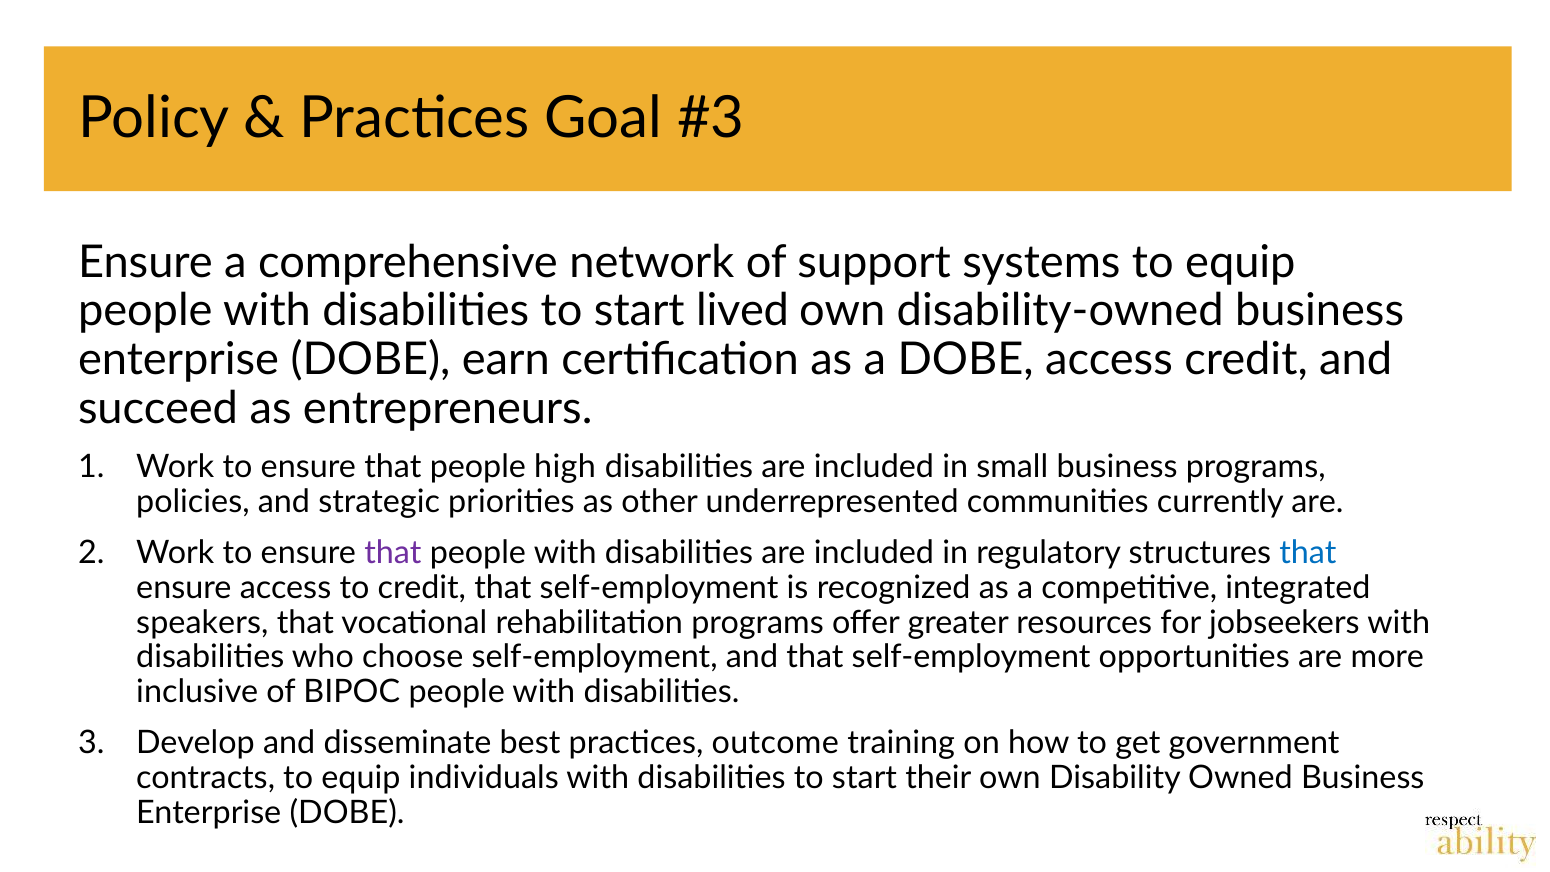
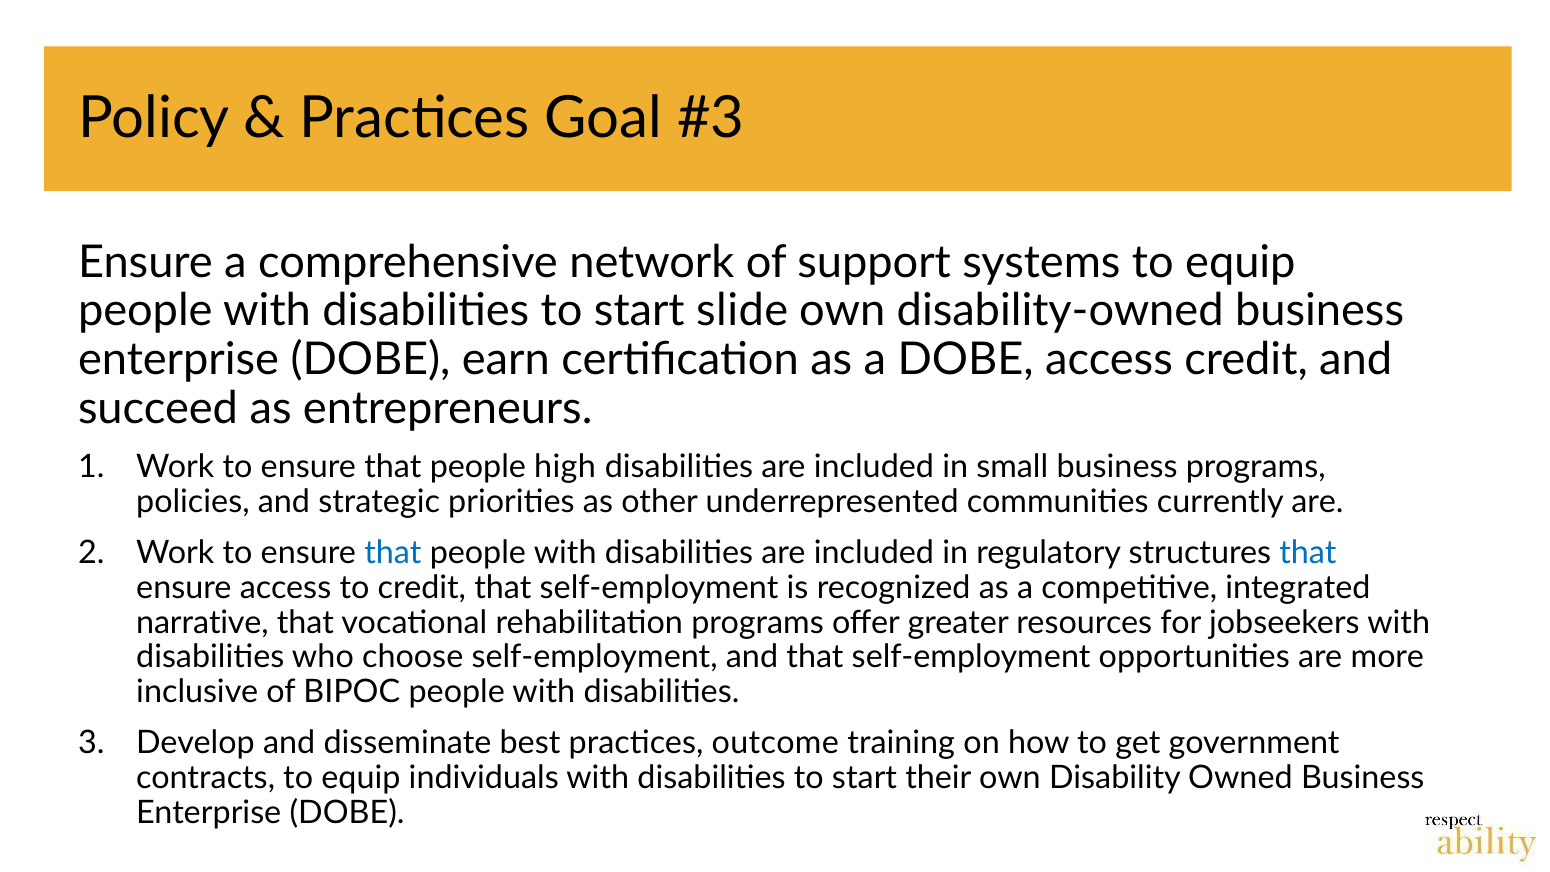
lived: lived -> slide (742, 311)
that colour: purple -> blue (393, 553)
speakers: speakers -> narrative (202, 622)
